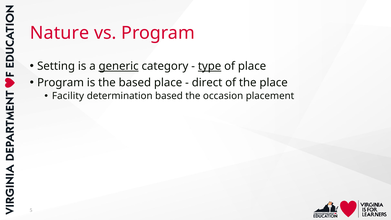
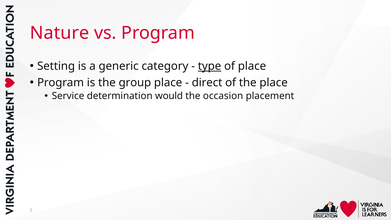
generic underline: present -> none (119, 66)
the based: based -> group (135, 83)
Facility: Facility -> Service (68, 96)
determination based: based -> would (169, 96)
